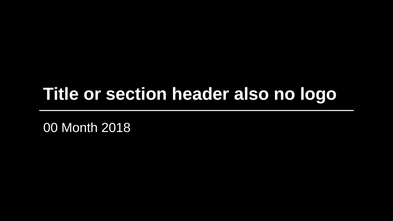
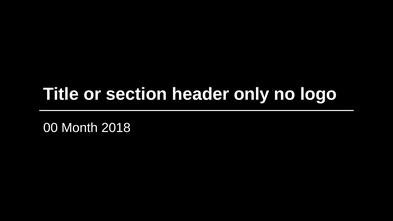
also: also -> only (252, 94)
